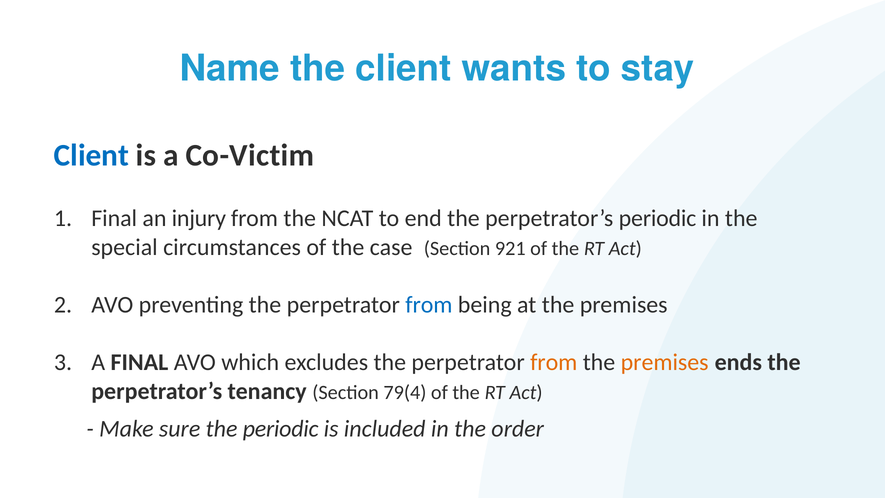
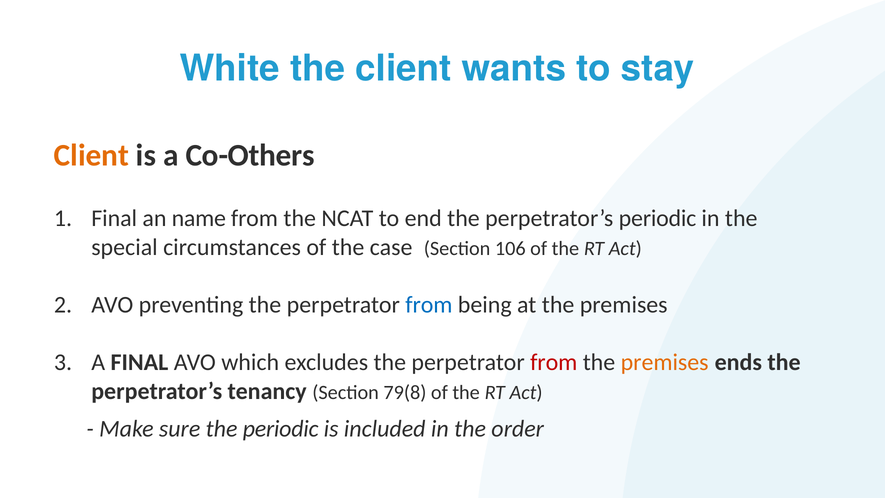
Name: Name -> White (230, 69)
Client colour: blue -> orange (91, 155)
Co-Victim: Co-Victim -> Co-Others (250, 155)
injury: injury -> name (199, 218)
921: 921 -> 106 (510, 248)
from colour: orange -> red (554, 362)
79(4: 79(4 -> 79(8 (405, 392)
